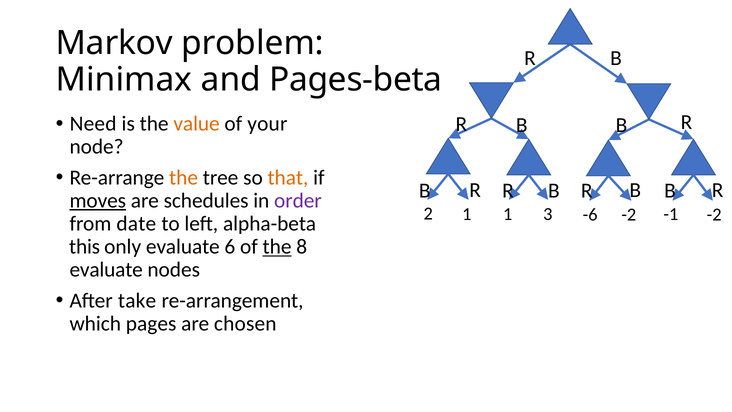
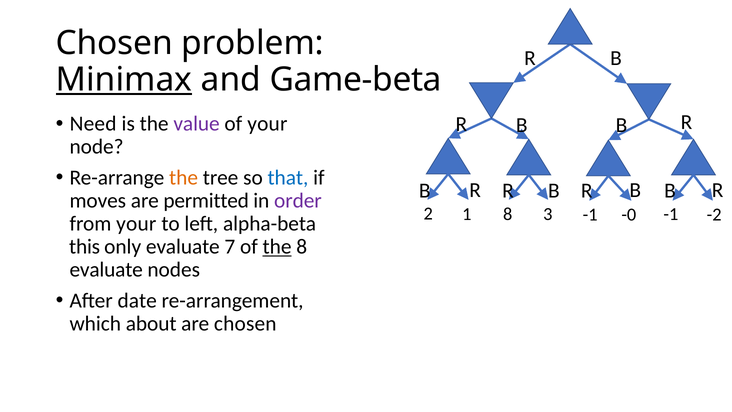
Markov: Markov -> Chosen (114, 43)
Minimax underline: none -> present (124, 80)
Pages-beta: Pages-beta -> Game-beta (356, 80)
value colour: orange -> purple (197, 124)
that colour: orange -> blue (288, 178)
moves underline: present -> none (98, 201)
schedules: schedules -> permitted (206, 201)
2 1: 1 -> 8 (508, 214)
3 -2: -2 -> -0 (629, 215)
1 -6: -6 -> -1 (590, 215)
from date: date -> your (136, 224)
6: 6 -> 7 (230, 247)
take: take -> date (137, 300)
pages: pages -> about (151, 324)
